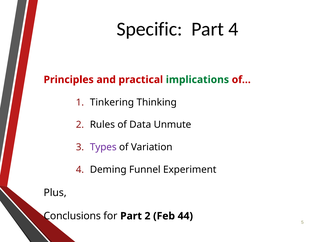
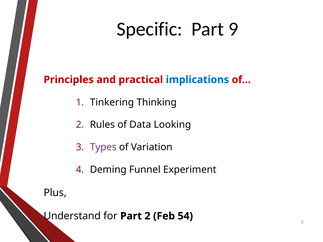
Part 4: 4 -> 9 (233, 29)
implications colour: green -> blue (197, 80)
Unmute: Unmute -> Looking (172, 125)
Conclusions: Conclusions -> Understand (72, 216)
44: 44 -> 54 (185, 216)
